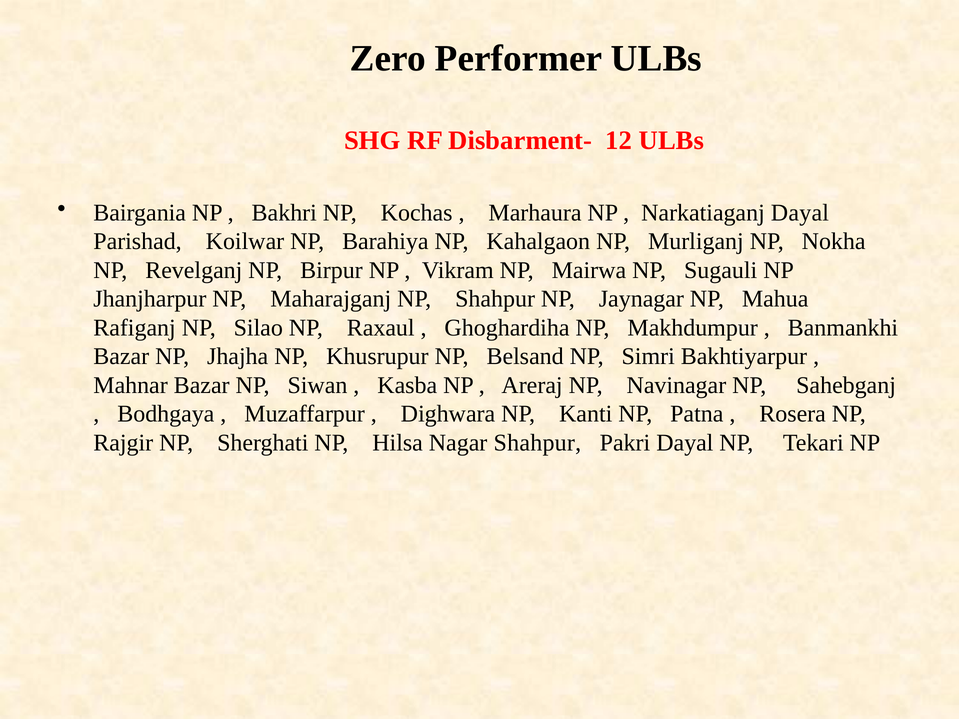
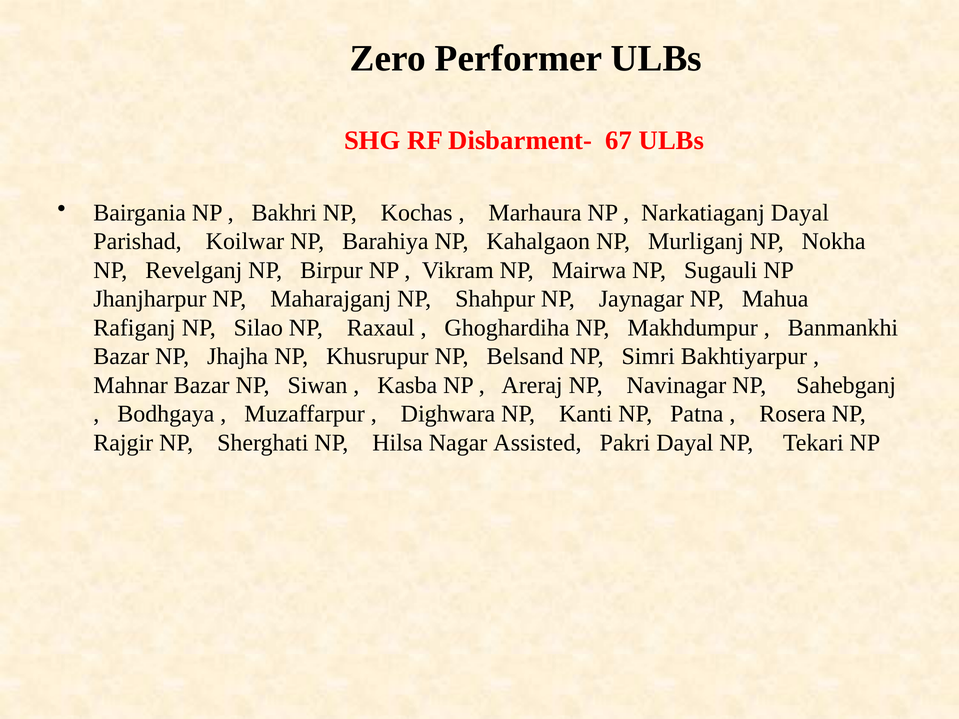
12: 12 -> 67 (619, 141)
Nagar Shahpur: Shahpur -> Assisted (537, 443)
